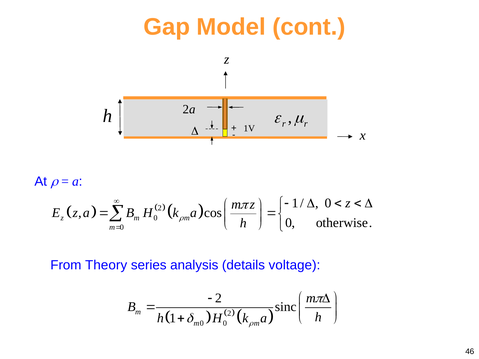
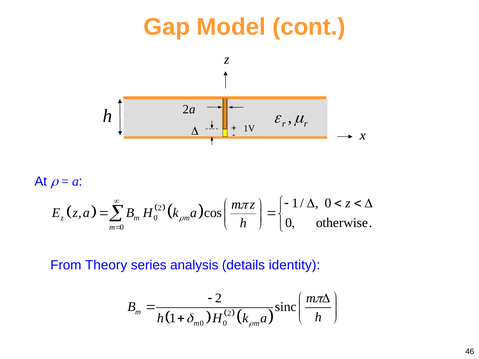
voltage: voltage -> identity (294, 265)
